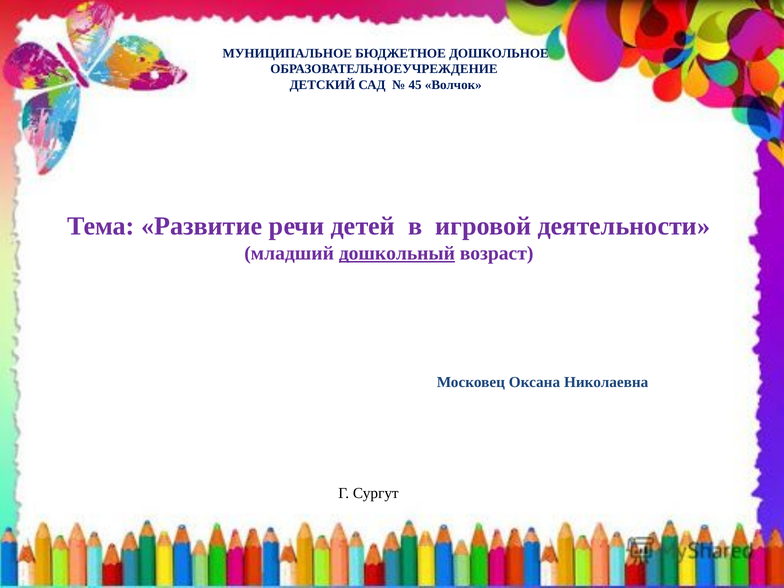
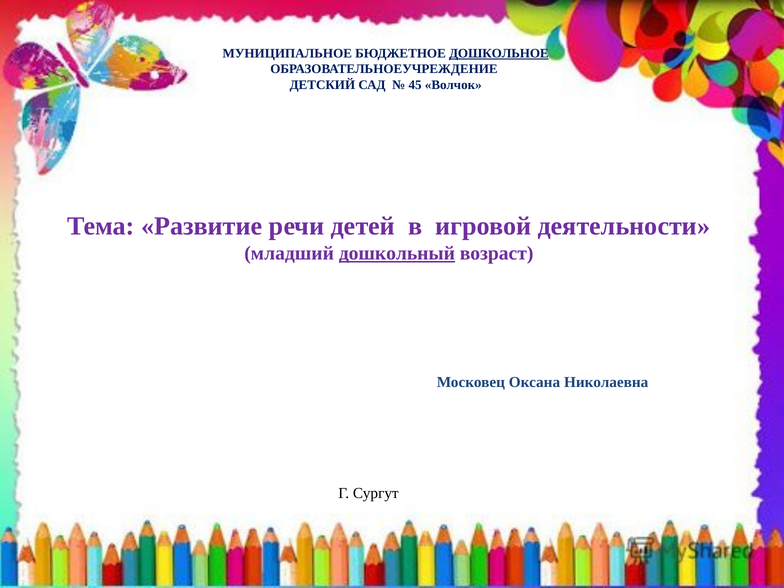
ДОШКОЛЬНОЕ underline: none -> present (499, 53)
